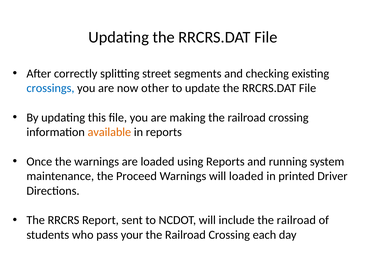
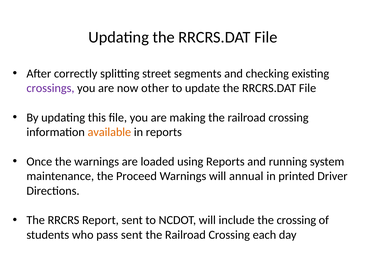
crossings colour: blue -> purple (50, 88)
will loaded: loaded -> annual (246, 176)
include the railroad: railroad -> crossing (296, 220)
pass your: your -> sent (132, 234)
